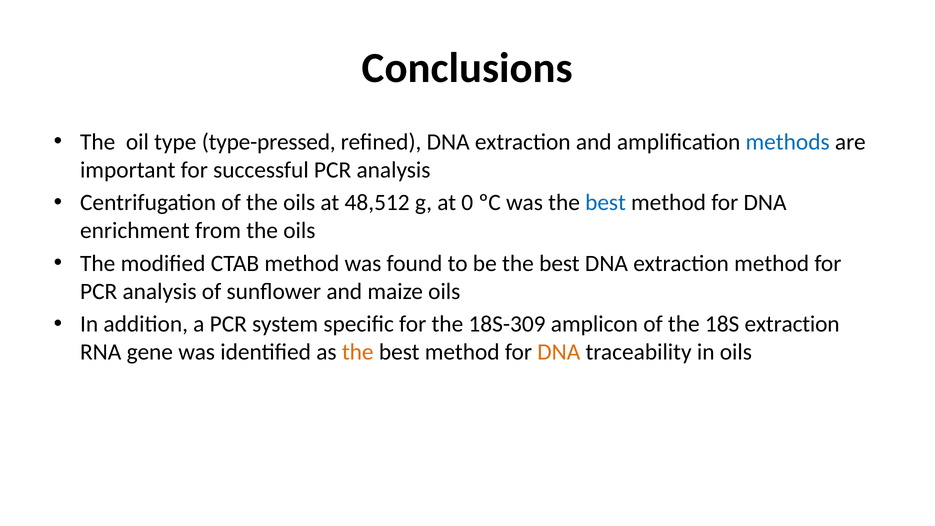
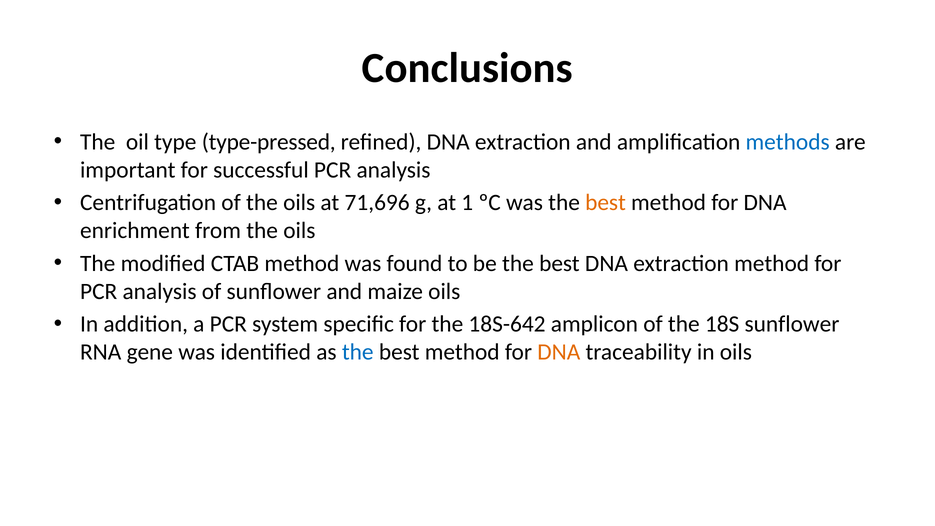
48,512: 48,512 -> 71,696 (377, 203)
0: 0 -> 1 (467, 203)
best colour: blue -> orange (606, 203)
18S-309: 18S-309 -> 18S-642 (507, 324)
18S extraction: extraction -> sunflower (792, 324)
the colour: orange -> blue (358, 352)
